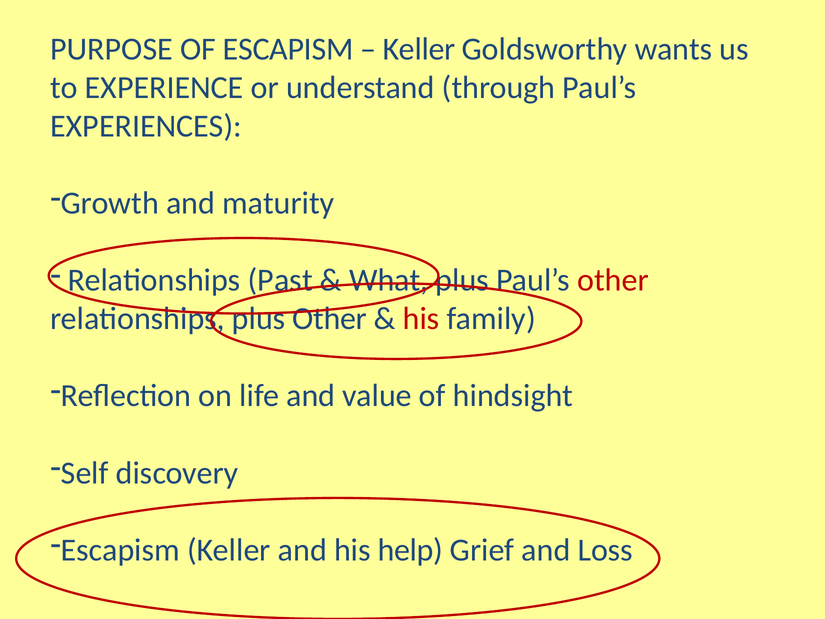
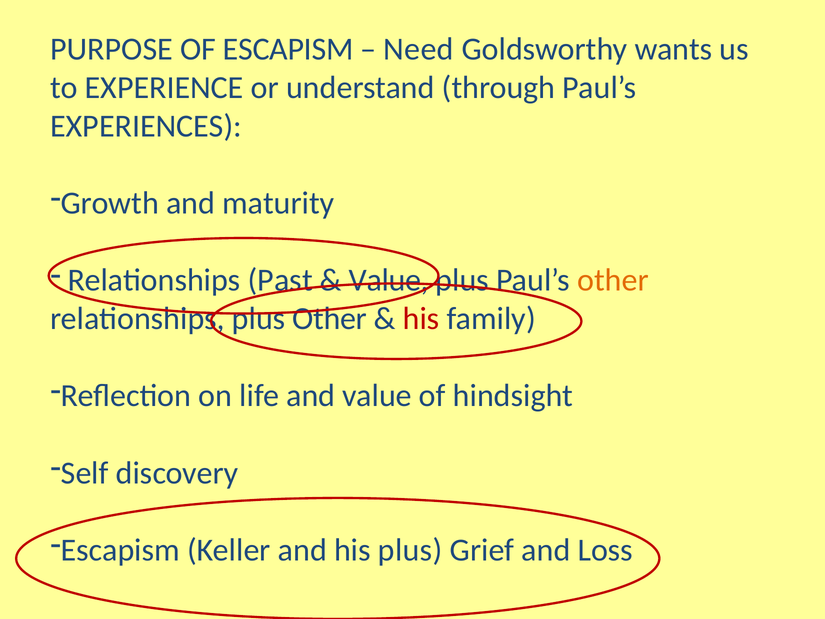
Keller: Keller -> Need (419, 49)
What: What -> Value (389, 280)
other colour: red -> orange (613, 280)
his help: help -> plus (410, 550)
